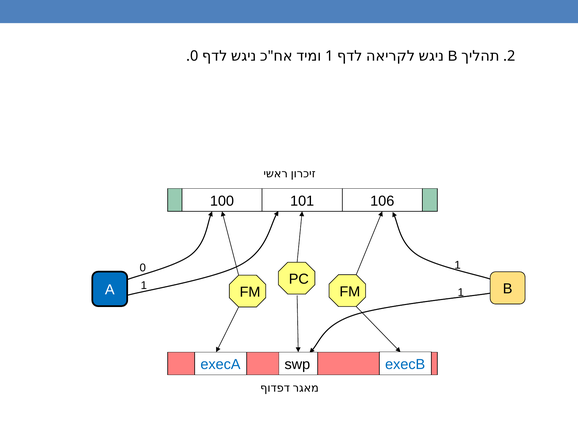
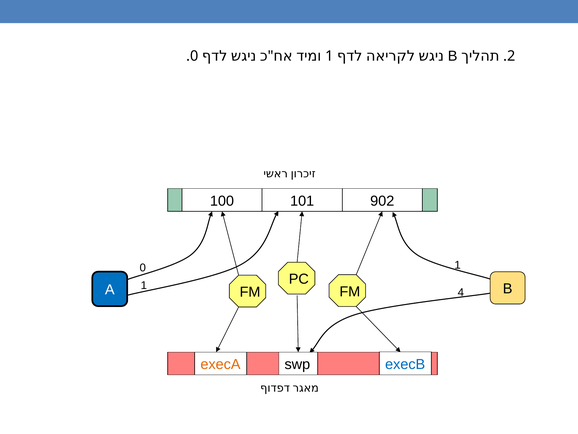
106: 106 -> 902 (382, 201)
FM 1: 1 -> 4 (461, 292)
execA colour: blue -> orange (220, 364)
